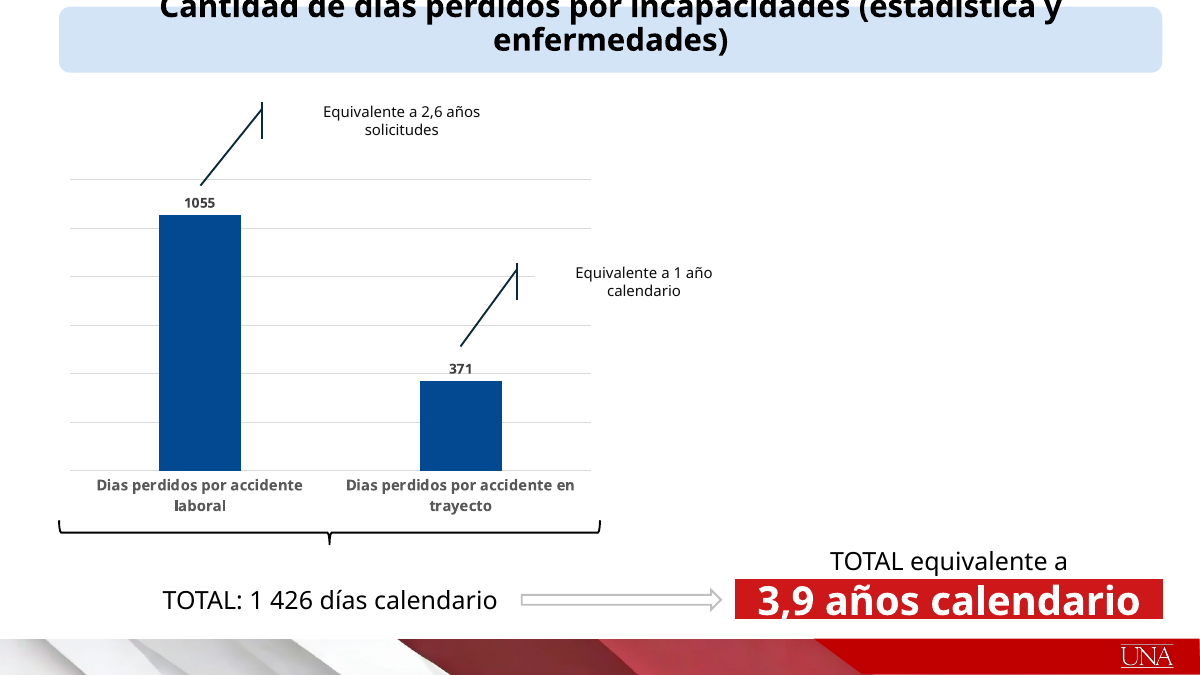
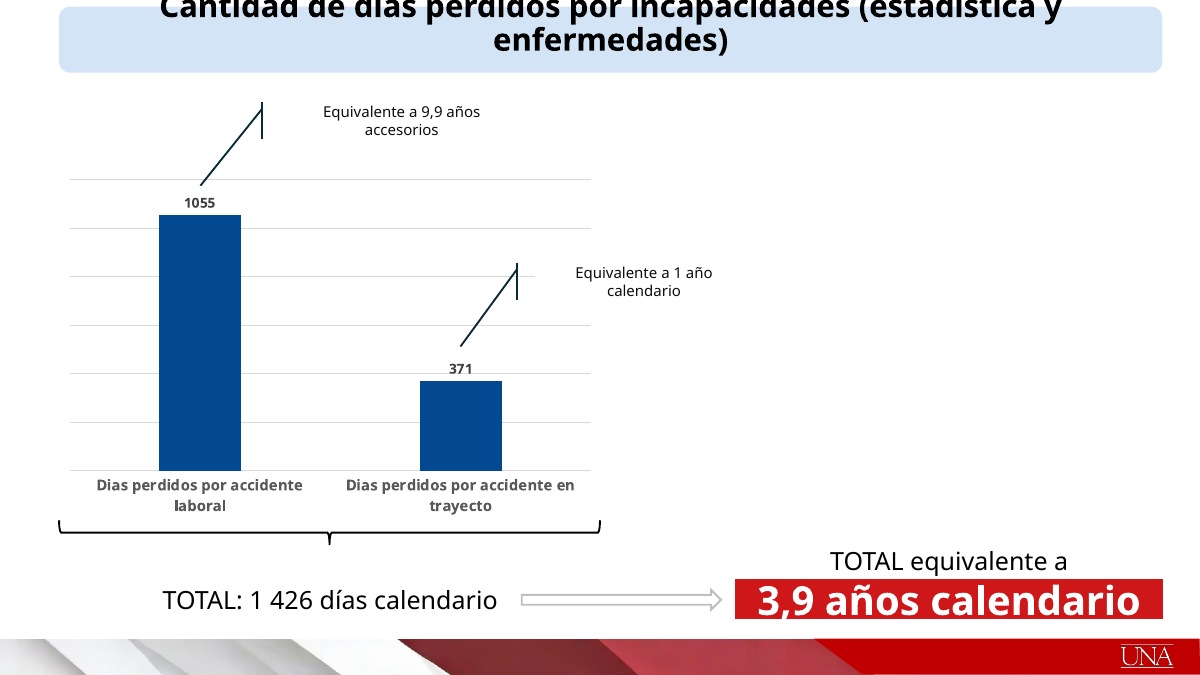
2,6: 2,6 -> 9,9 (432, 113)
solicitudes: solicitudes -> accesorios (402, 131)
